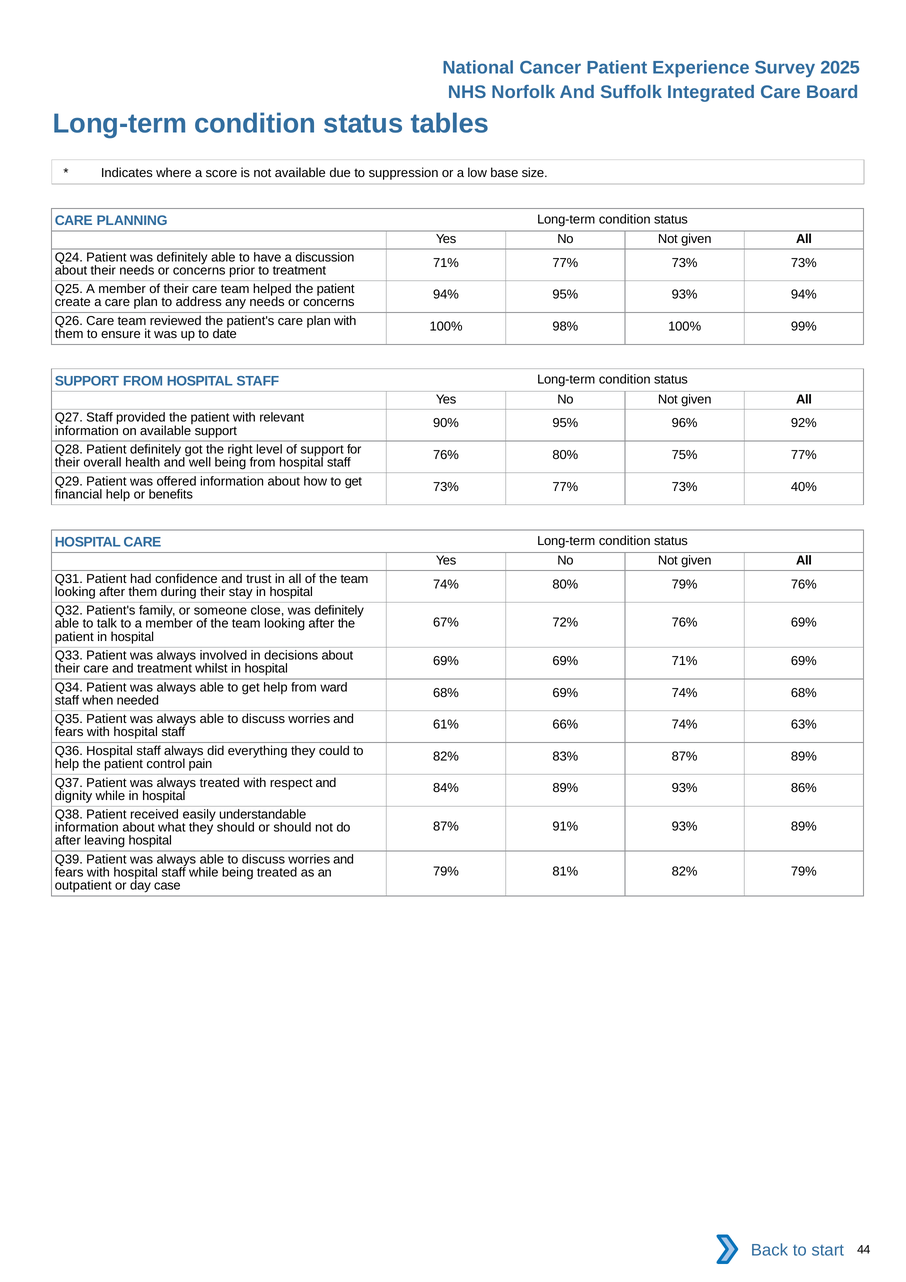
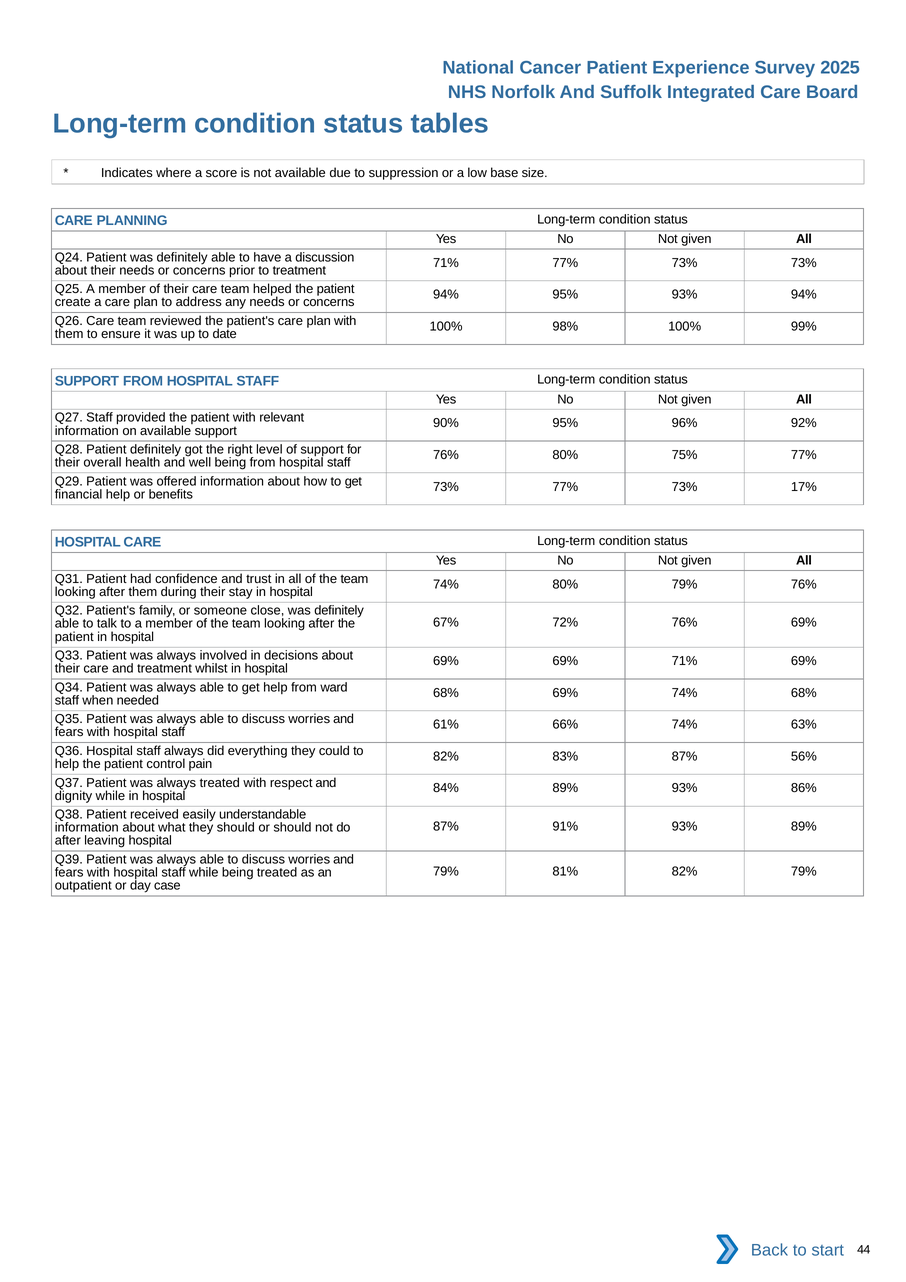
40%: 40% -> 17% (804, 487)
87% 89%: 89% -> 56% (804, 756)
